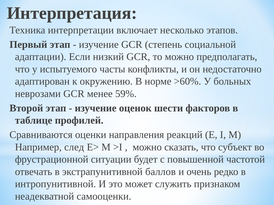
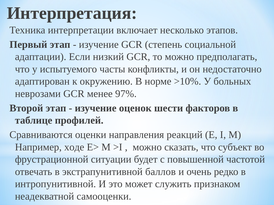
>60%: >60% -> >10% (188, 82)
59%: 59% -> 97% (126, 94)
след: след -> ходе (74, 147)
